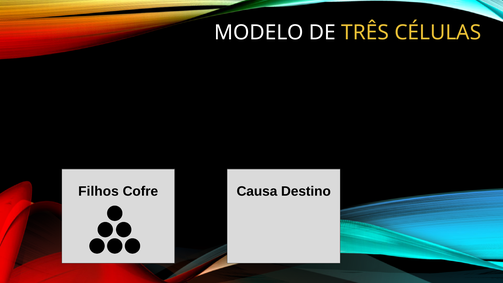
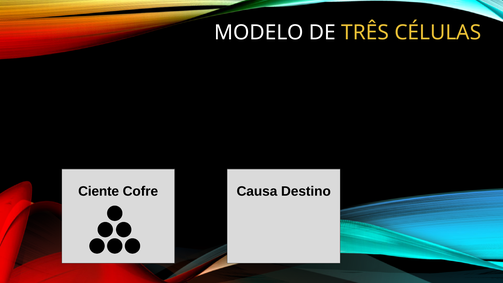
Filhos: Filhos -> Ciente (99, 191)
